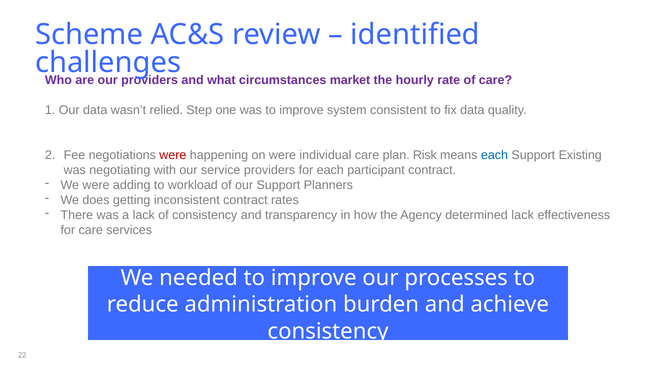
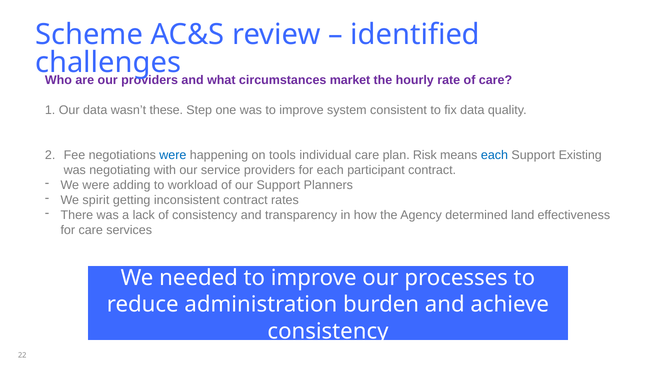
relied: relied -> these (166, 110)
were colour: red -> blue (173, 155)
on were: were -> tools (282, 155)
does: does -> spirit (96, 200)
determined lack: lack -> land (523, 215)
